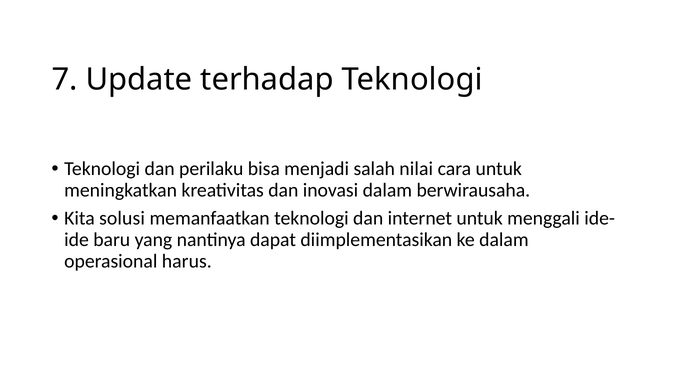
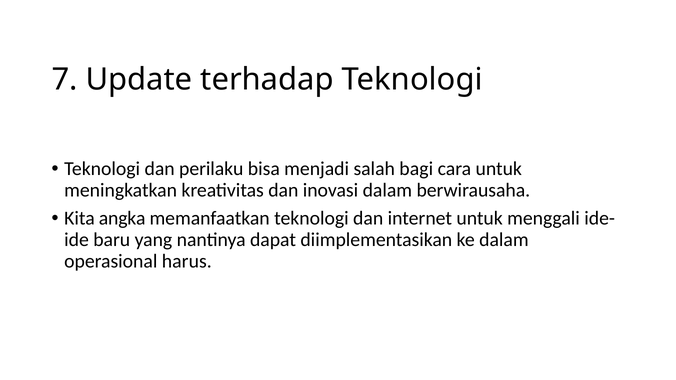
nilai: nilai -> bagi (416, 169)
solusi: solusi -> angka (122, 219)
